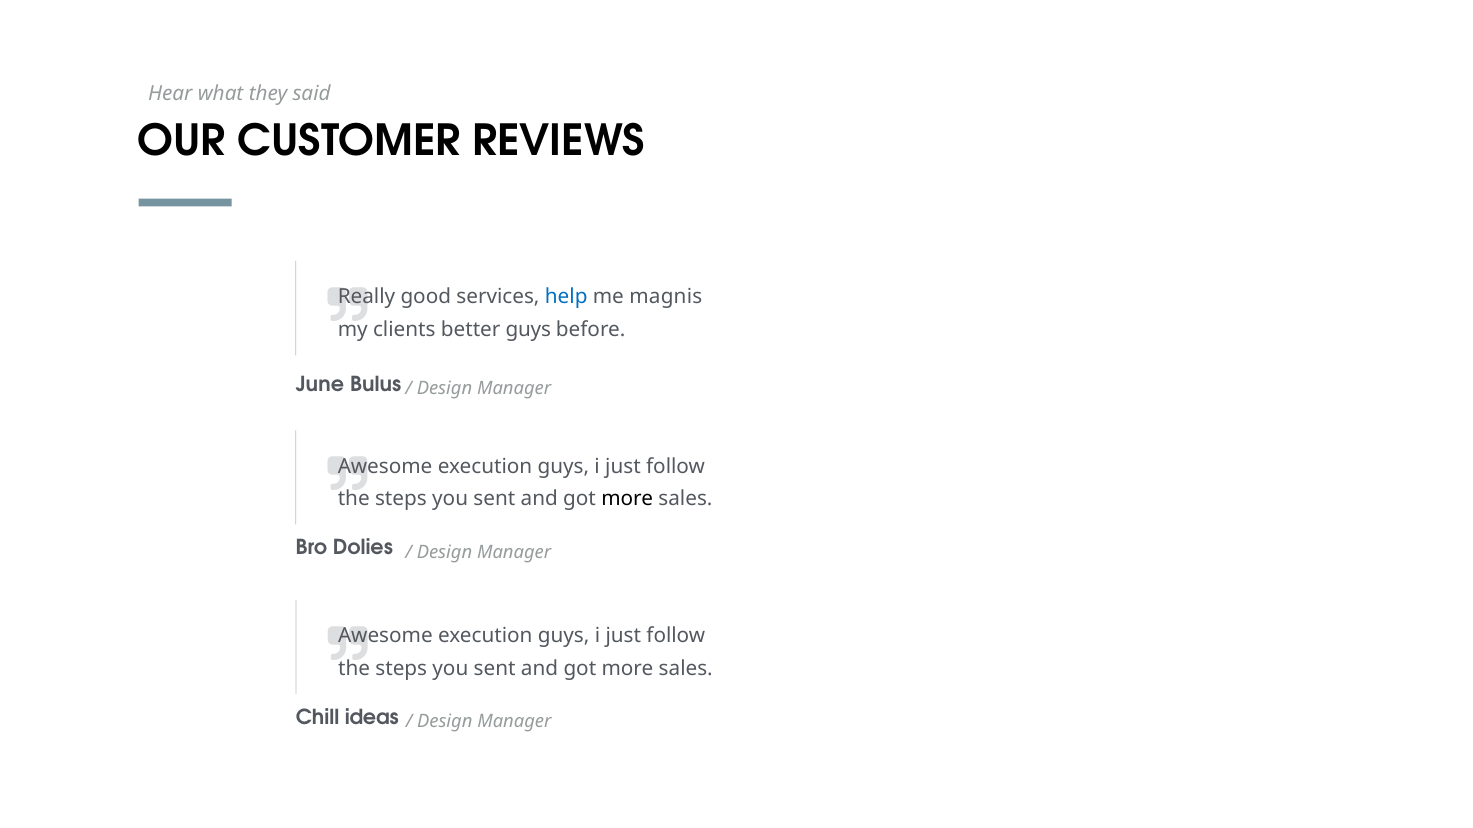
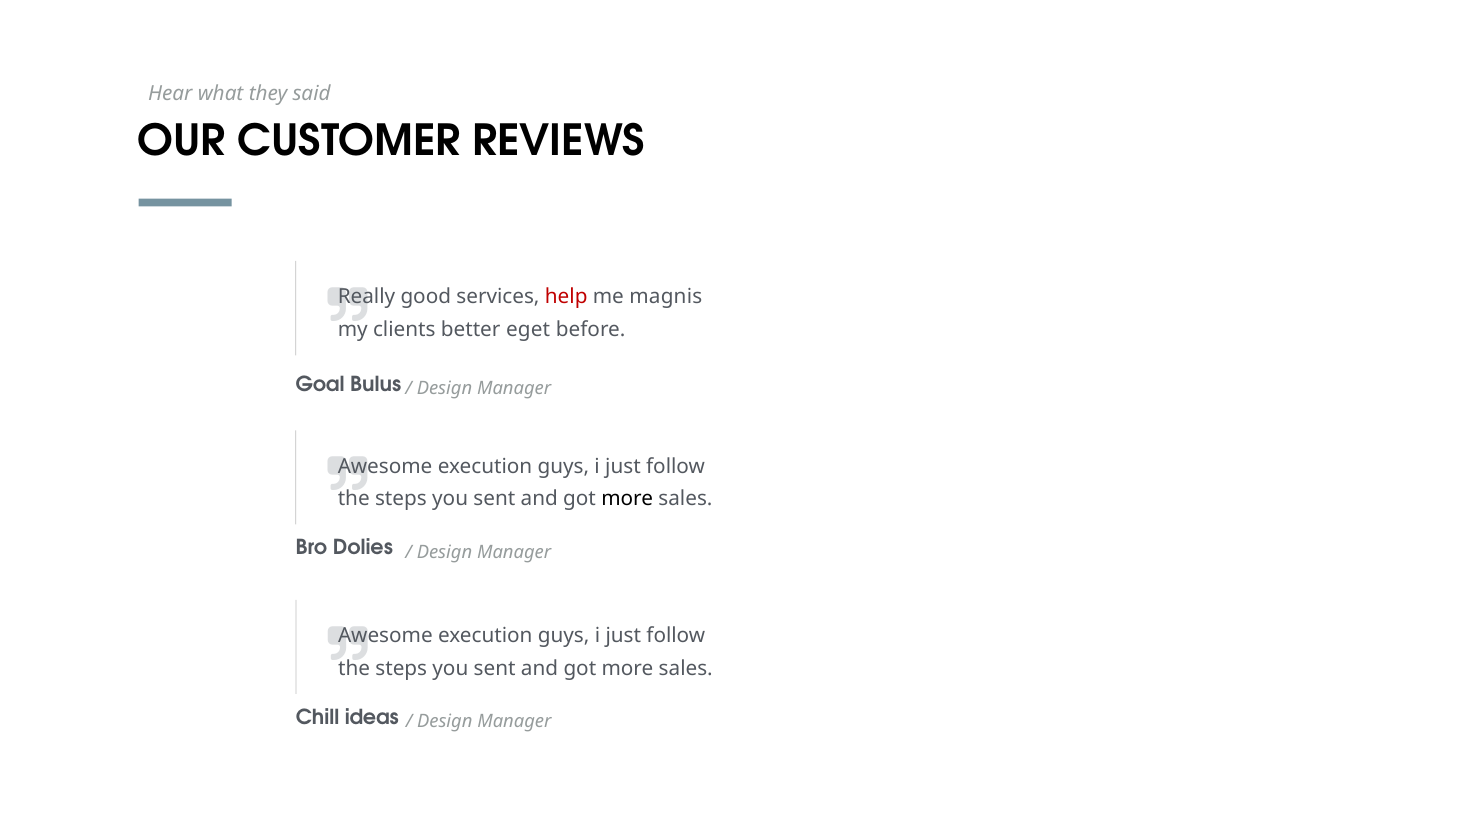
help colour: blue -> red (566, 297)
better guys: guys -> eget (528, 330)
June: June -> Goal (320, 385)
